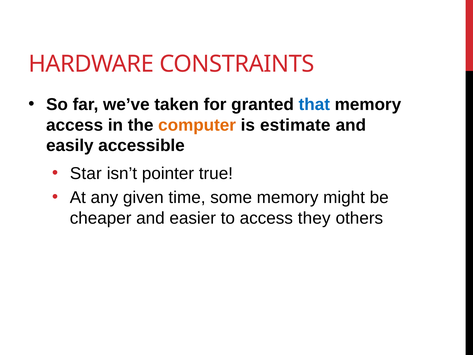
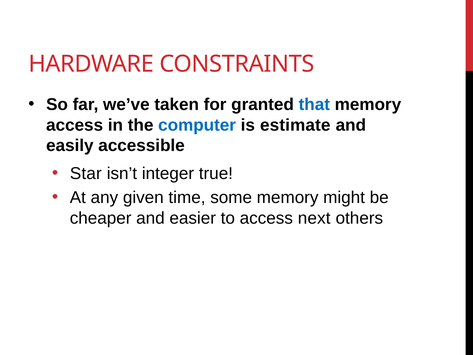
computer colour: orange -> blue (197, 125)
pointer: pointer -> integer (168, 173)
they: they -> next (314, 218)
